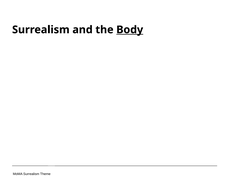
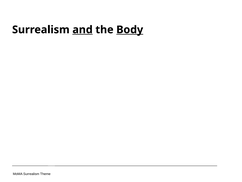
and underline: none -> present (83, 30)
